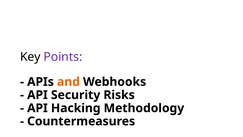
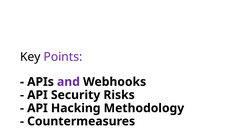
and colour: orange -> purple (68, 82)
